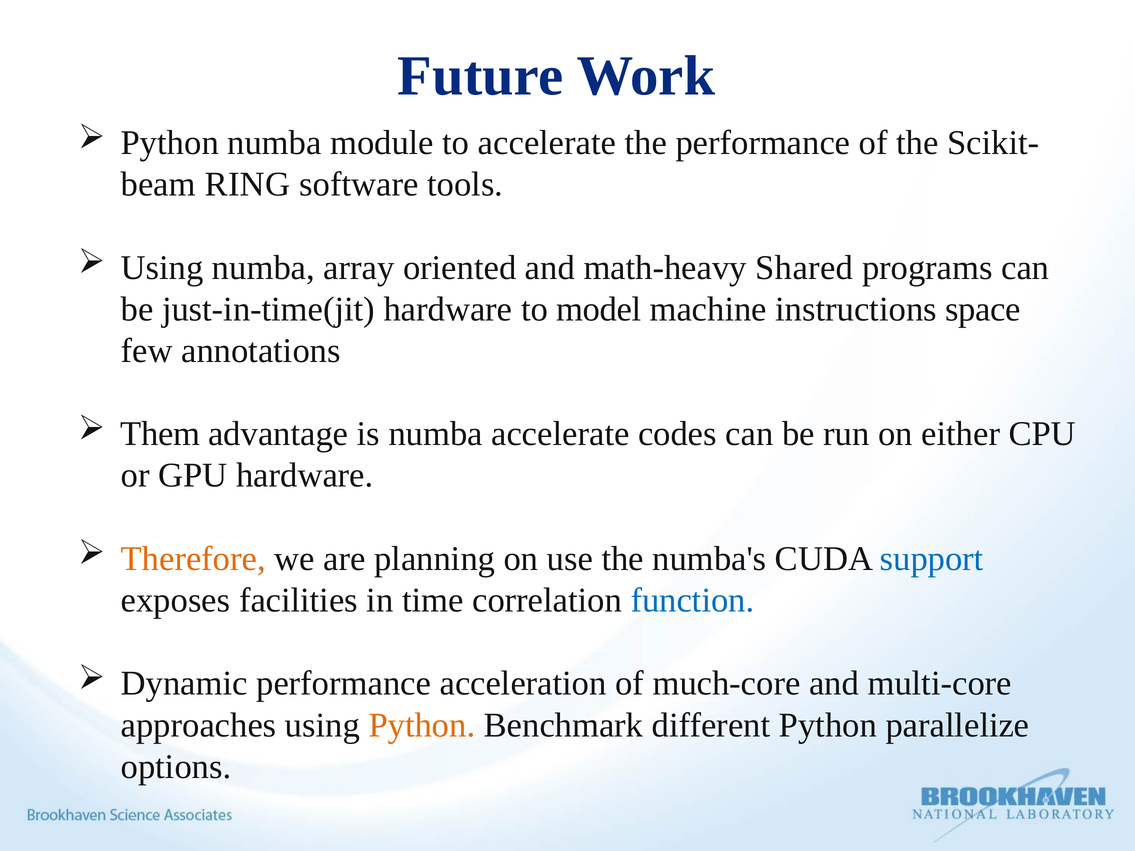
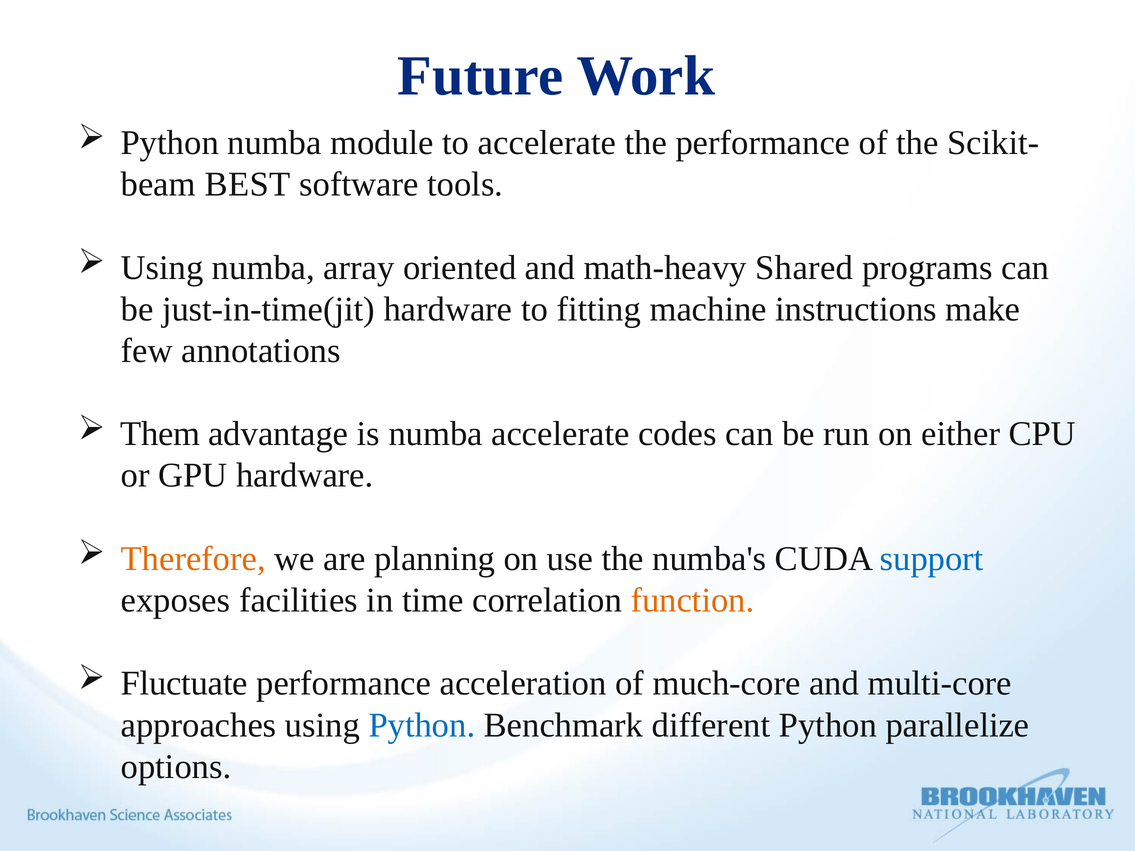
RING: RING -> BEST (248, 184)
model: model -> fitting (599, 309)
space: space -> make (983, 309)
function colour: blue -> orange (692, 600)
Dynamic: Dynamic -> Fluctuate (184, 684)
Python colour: orange -> blue (422, 725)
